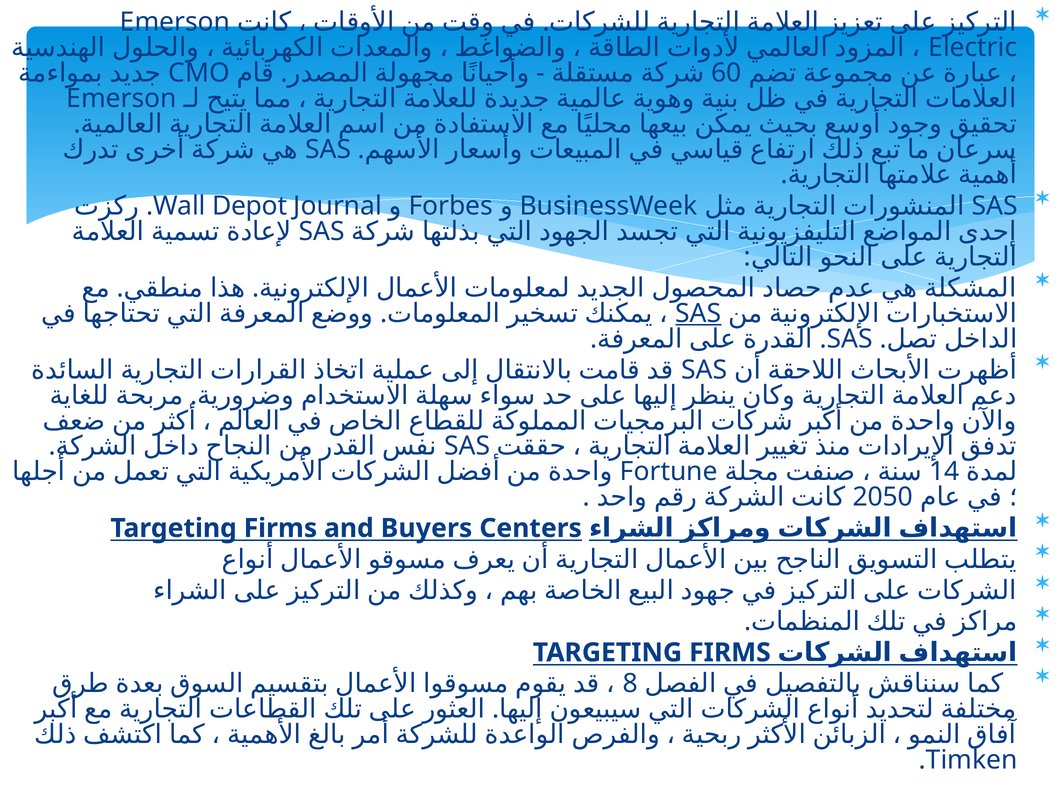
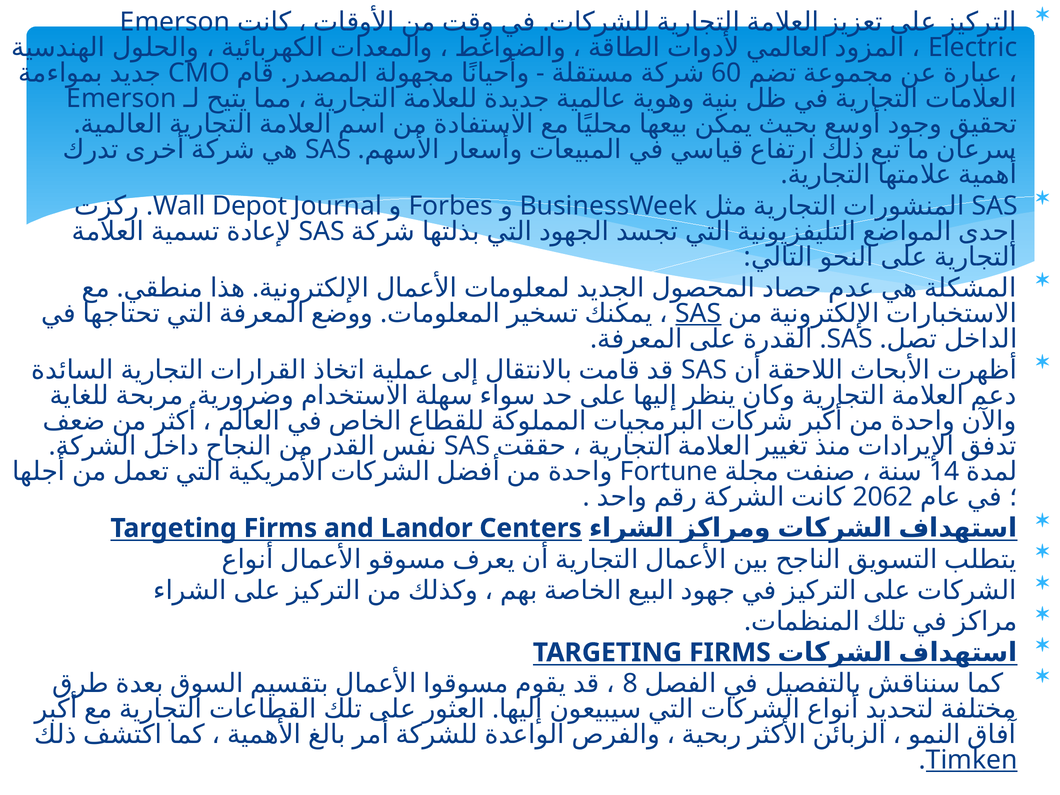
2050: 2050 -> 2062 (883, 497)
Buyers: Buyers -> Landor (427, 528)
Timken underline: none -> present (972, 760)
